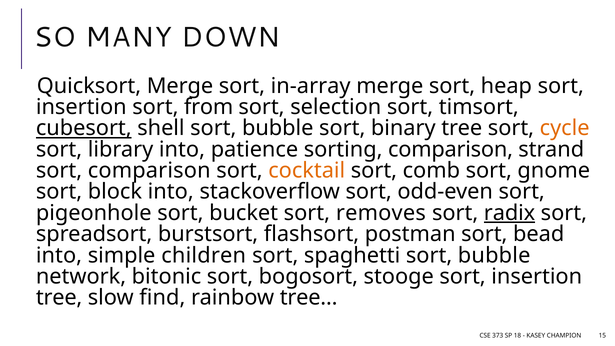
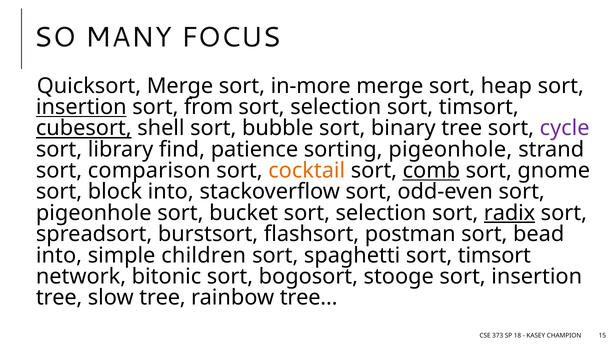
DOWN: DOWN -> FOCUS (231, 38)
in-array: in-array -> in-more (311, 86)
insertion underline: none -> present (81, 107)
cycle colour: orange -> purple (565, 128)
library into: into -> find (182, 149)
sorting comparison: comparison -> pigeonhole (450, 149)
comb underline: none -> present (431, 171)
bucket sort removes: removes -> selection (381, 213)
spaghetti sort bubble: bubble -> timsort (494, 255)
slow find: find -> tree (162, 298)
